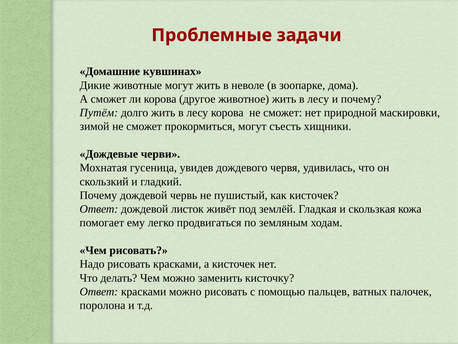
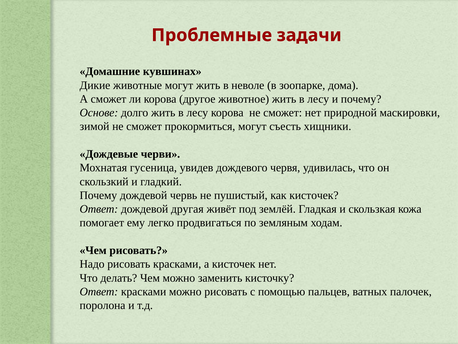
Путём: Путём -> Основе (99, 113)
листок: листок -> другая (187, 209)
